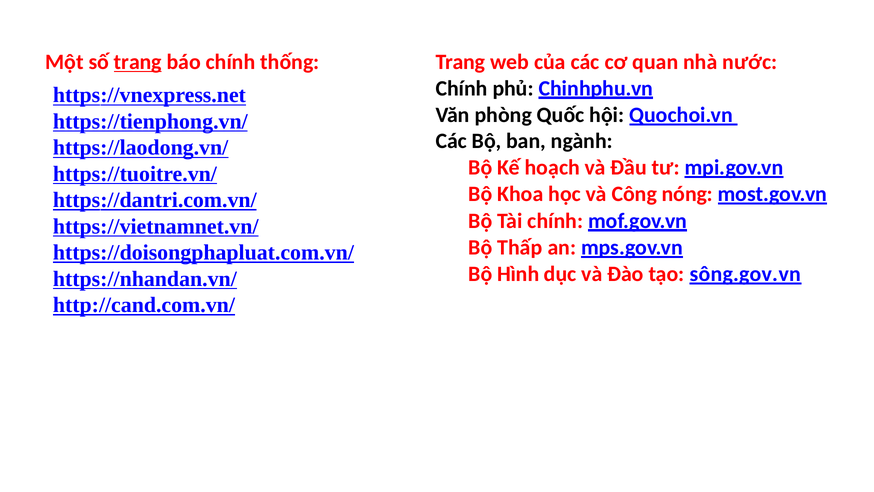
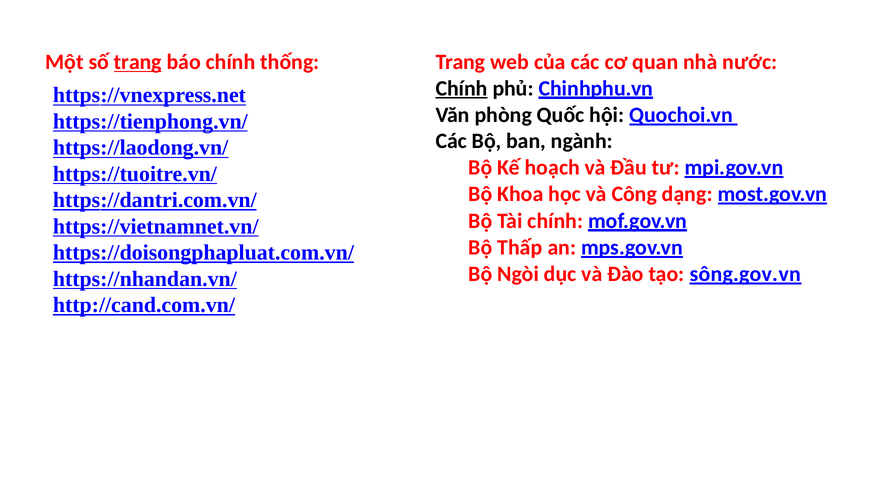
Chính underline: none -> present (462, 88)
nóng: nóng -> dạng (687, 194)
Hình: Hình -> Ngòi (518, 274)
